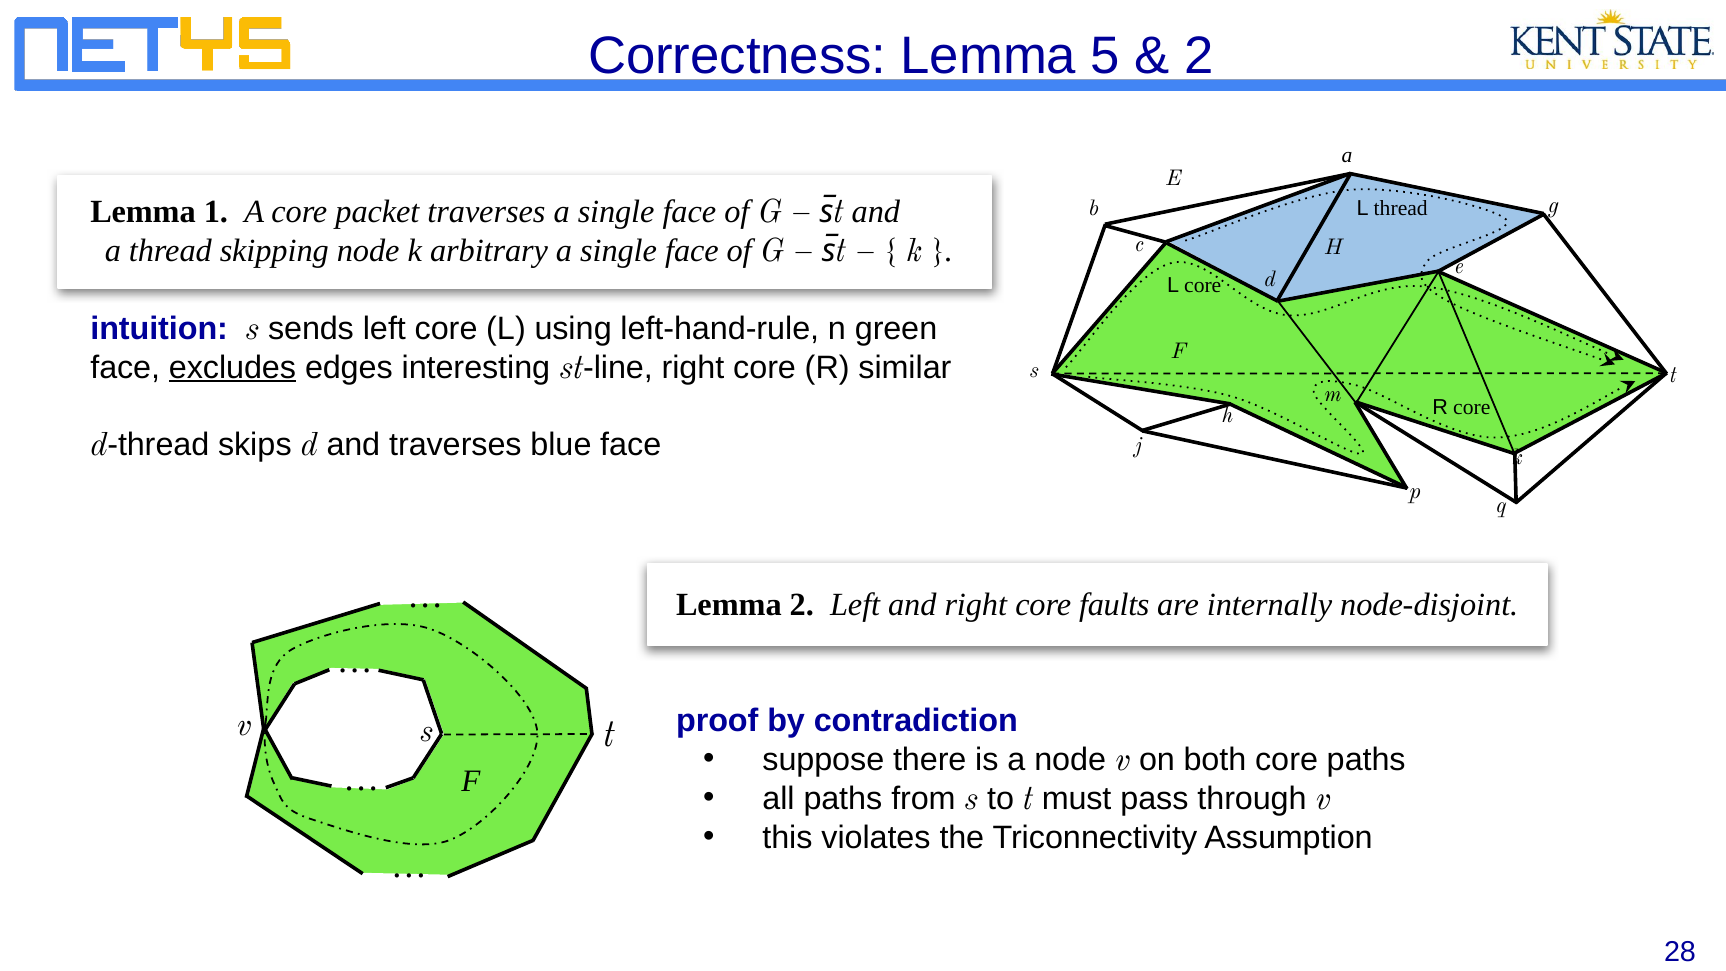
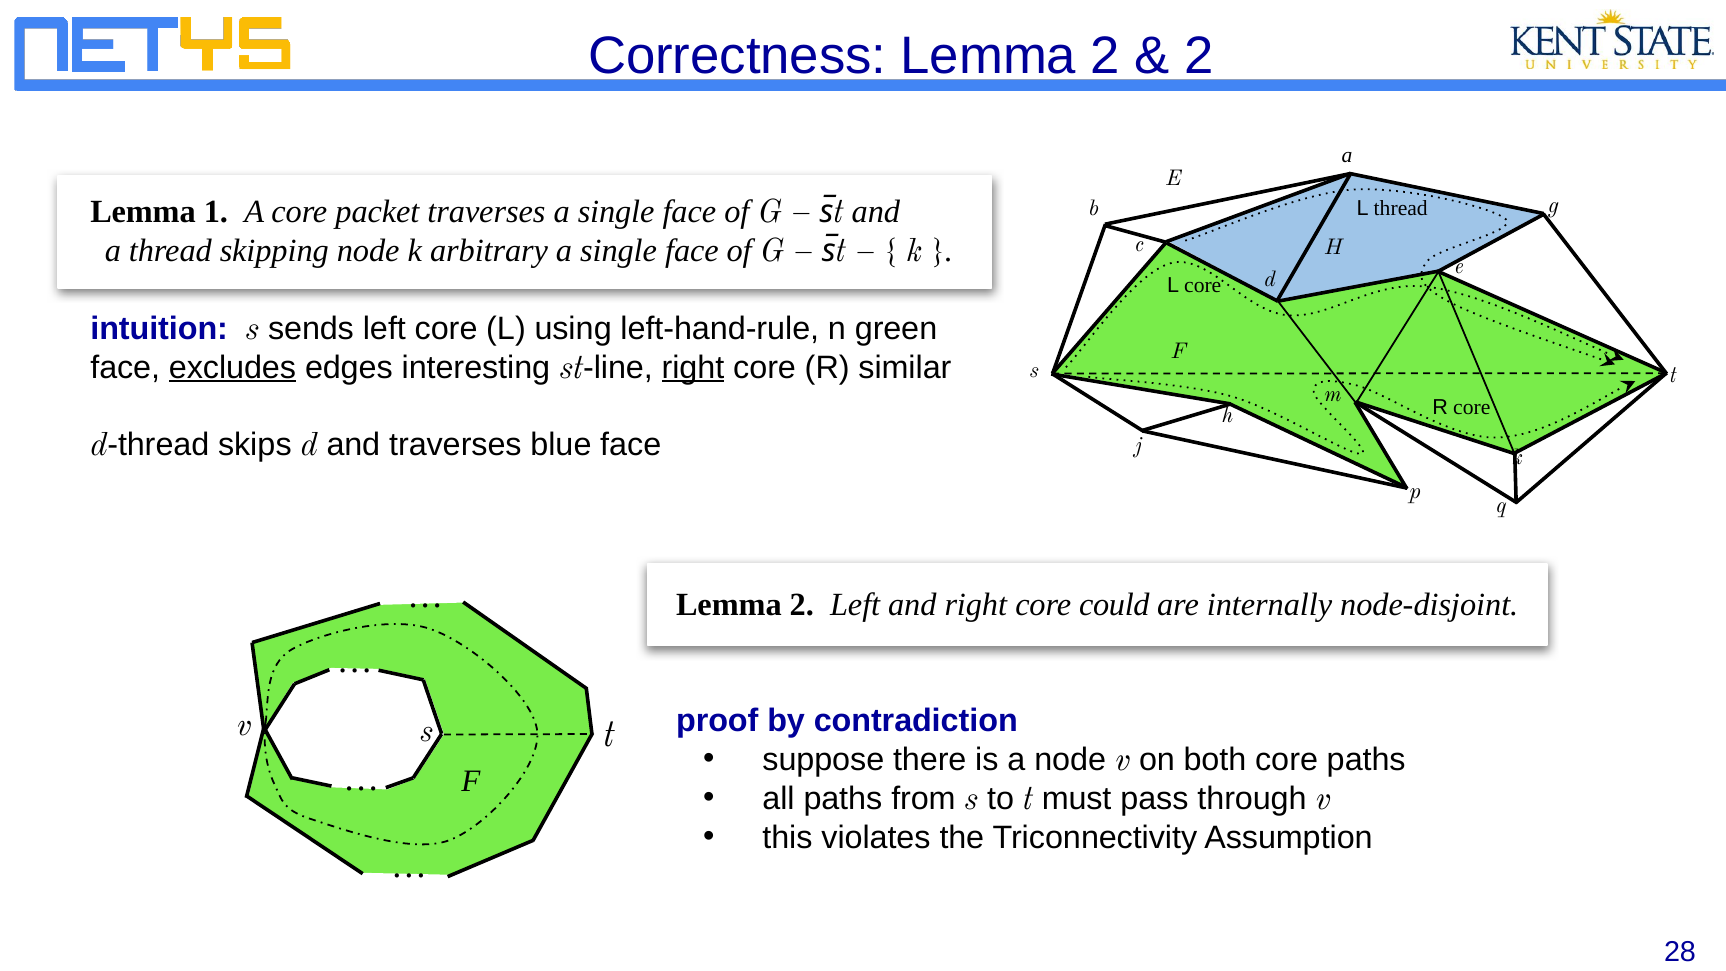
Correctness Lemma 5: 5 -> 2 (1105, 56)
right underline: none -> present (693, 367)
faults: faults -> could (1114, 605)
